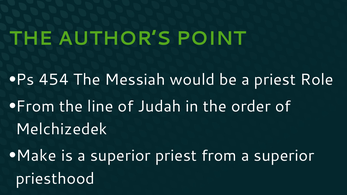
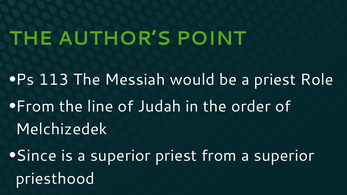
454: 454 -> 113 (54, 80)
Make: Make -> Since (36, 156)
